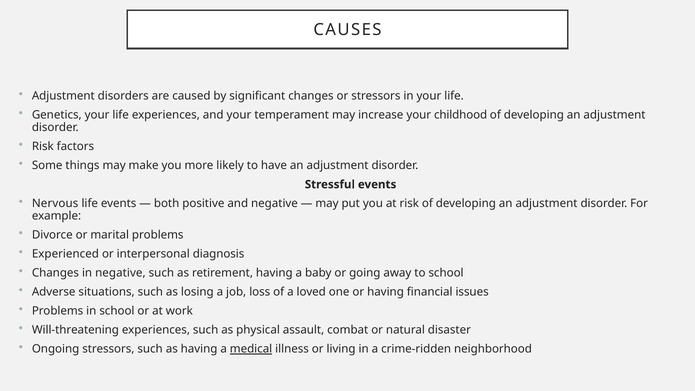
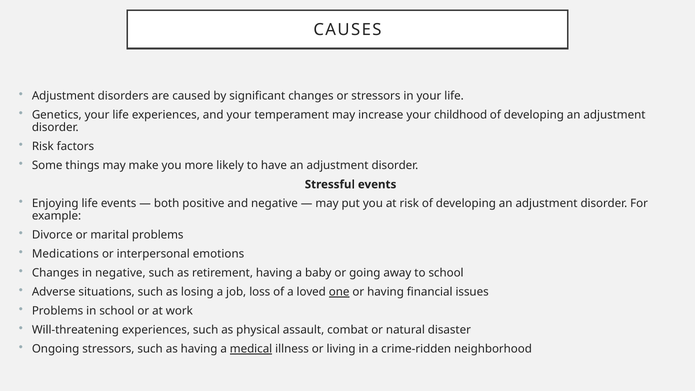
Nervous: Nervous -> Enjoying (55, 203)
Experienced: Experienced -> Medications (65, 254)
diagnosis: diagnosis -> emotions (219, 254)
one underline: none -> present (339, 292)
